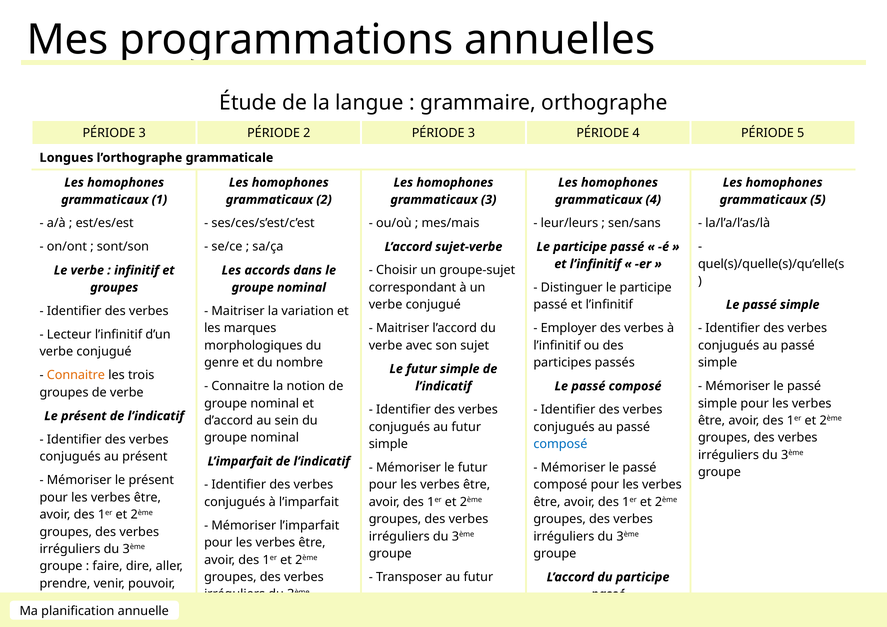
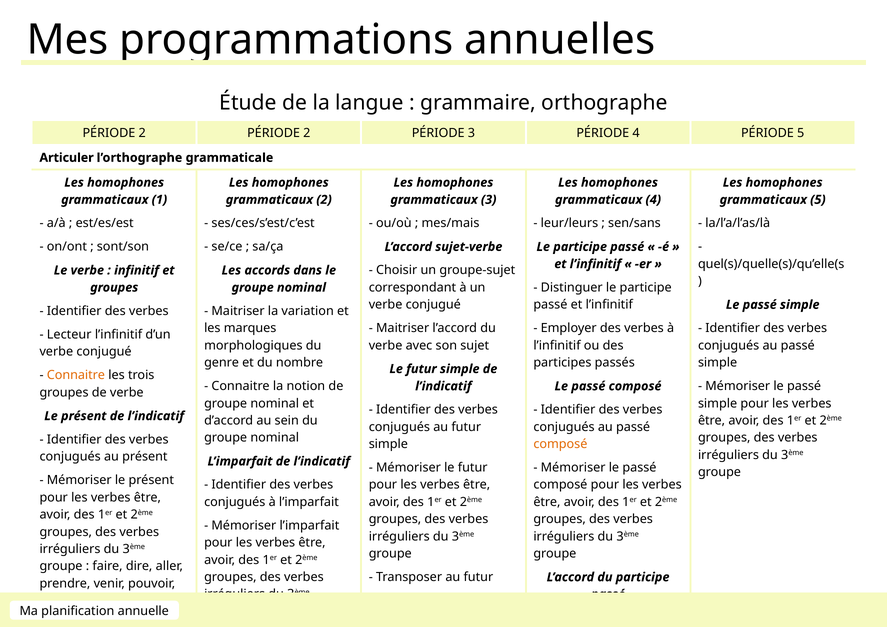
3: 3 -> 2 (142, 133)
Longues: Longues -> Articuler (67, 158)
composé colour: blue -> orange (560, 444)
